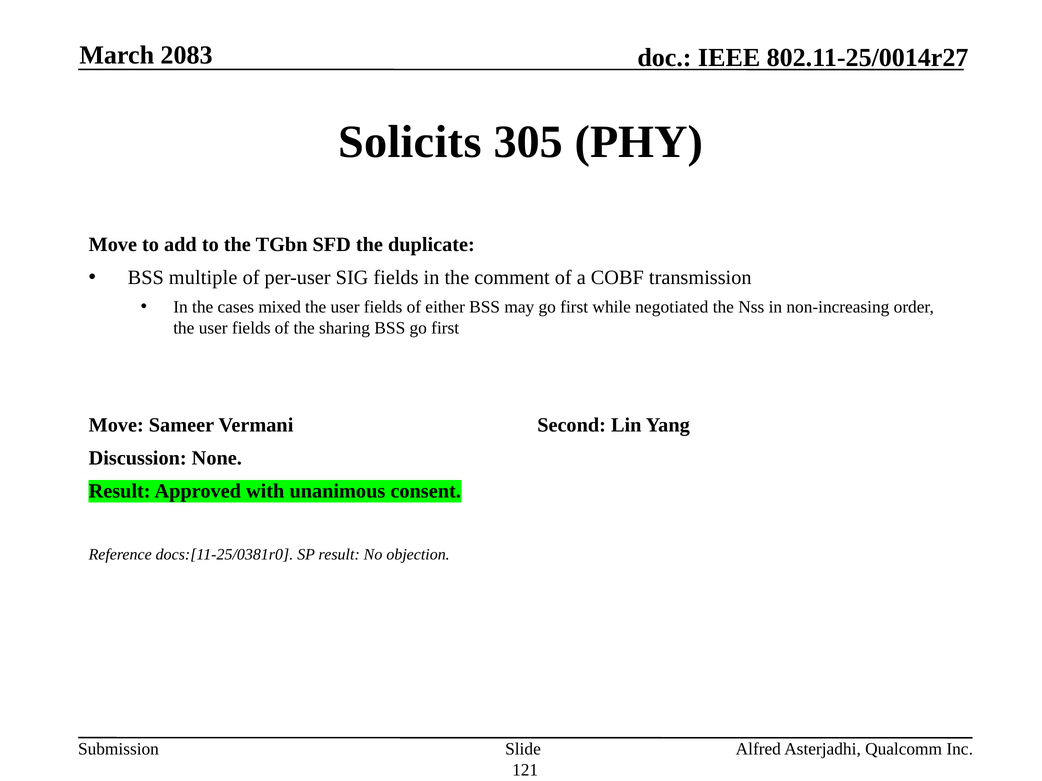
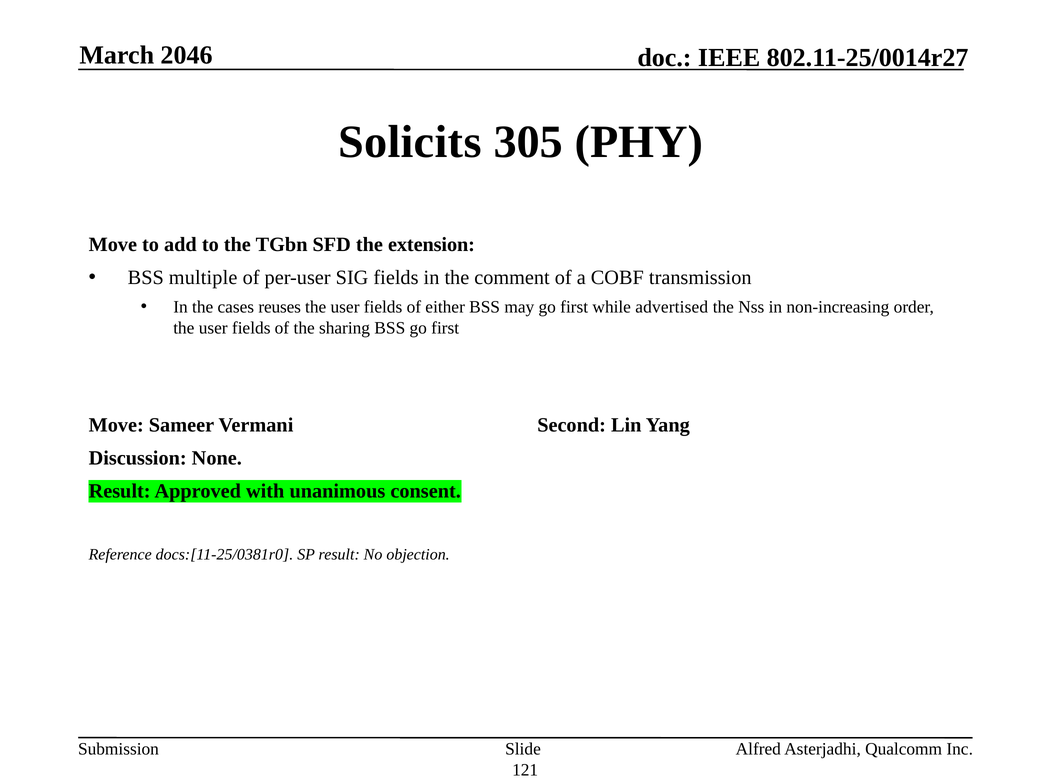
2083: 2083 -> 2046 (187, 55)
duplicate: duplicate -> extension (432, 245)
mixed: mixed -> reuses (280, 307)
negotiated: negotiated -> advertised (672, 307)
